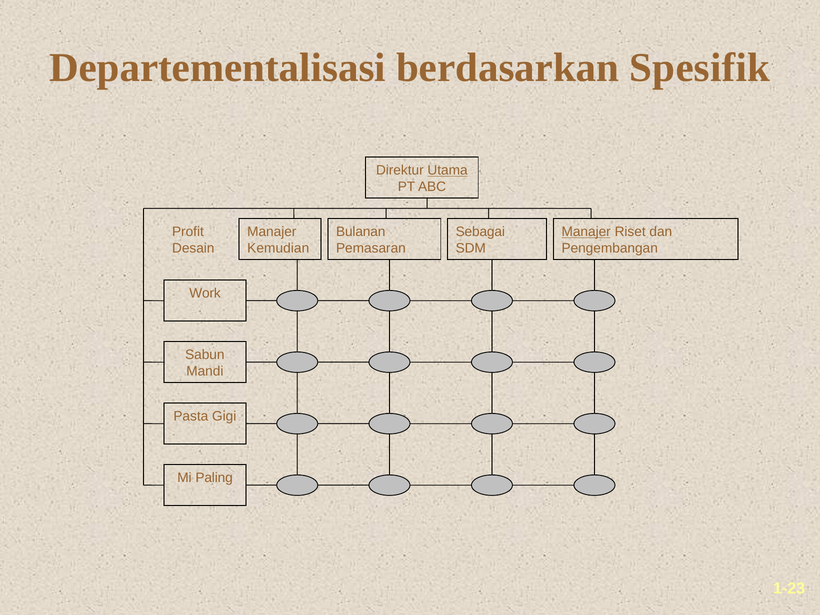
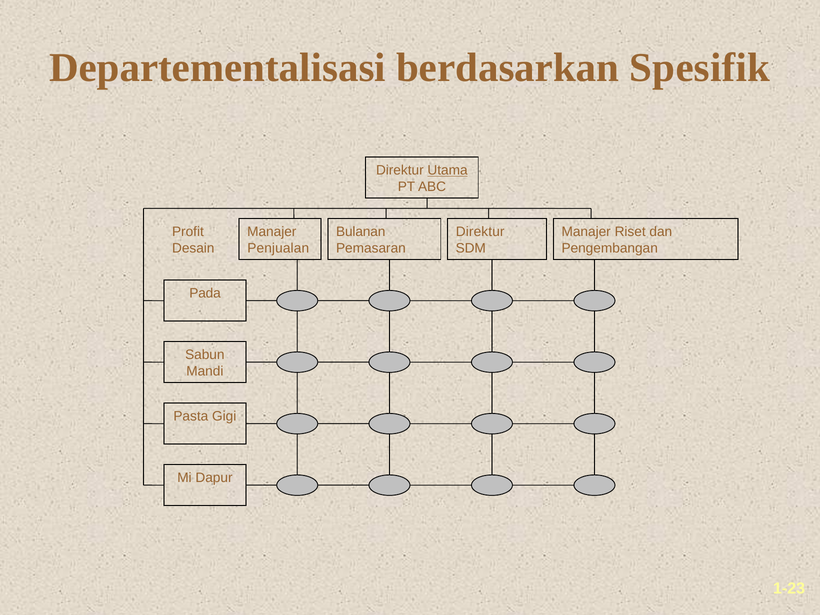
Sebagai: Sebagai -> Direktur (480, 232)
Manajer underline: present -> none (586, 232)
Kemudian: Kemudian -> Penjualan (278, 248)
Work: Work -> Pada (205, 293)
Paling: Paling -> Dapur (214, 478)
